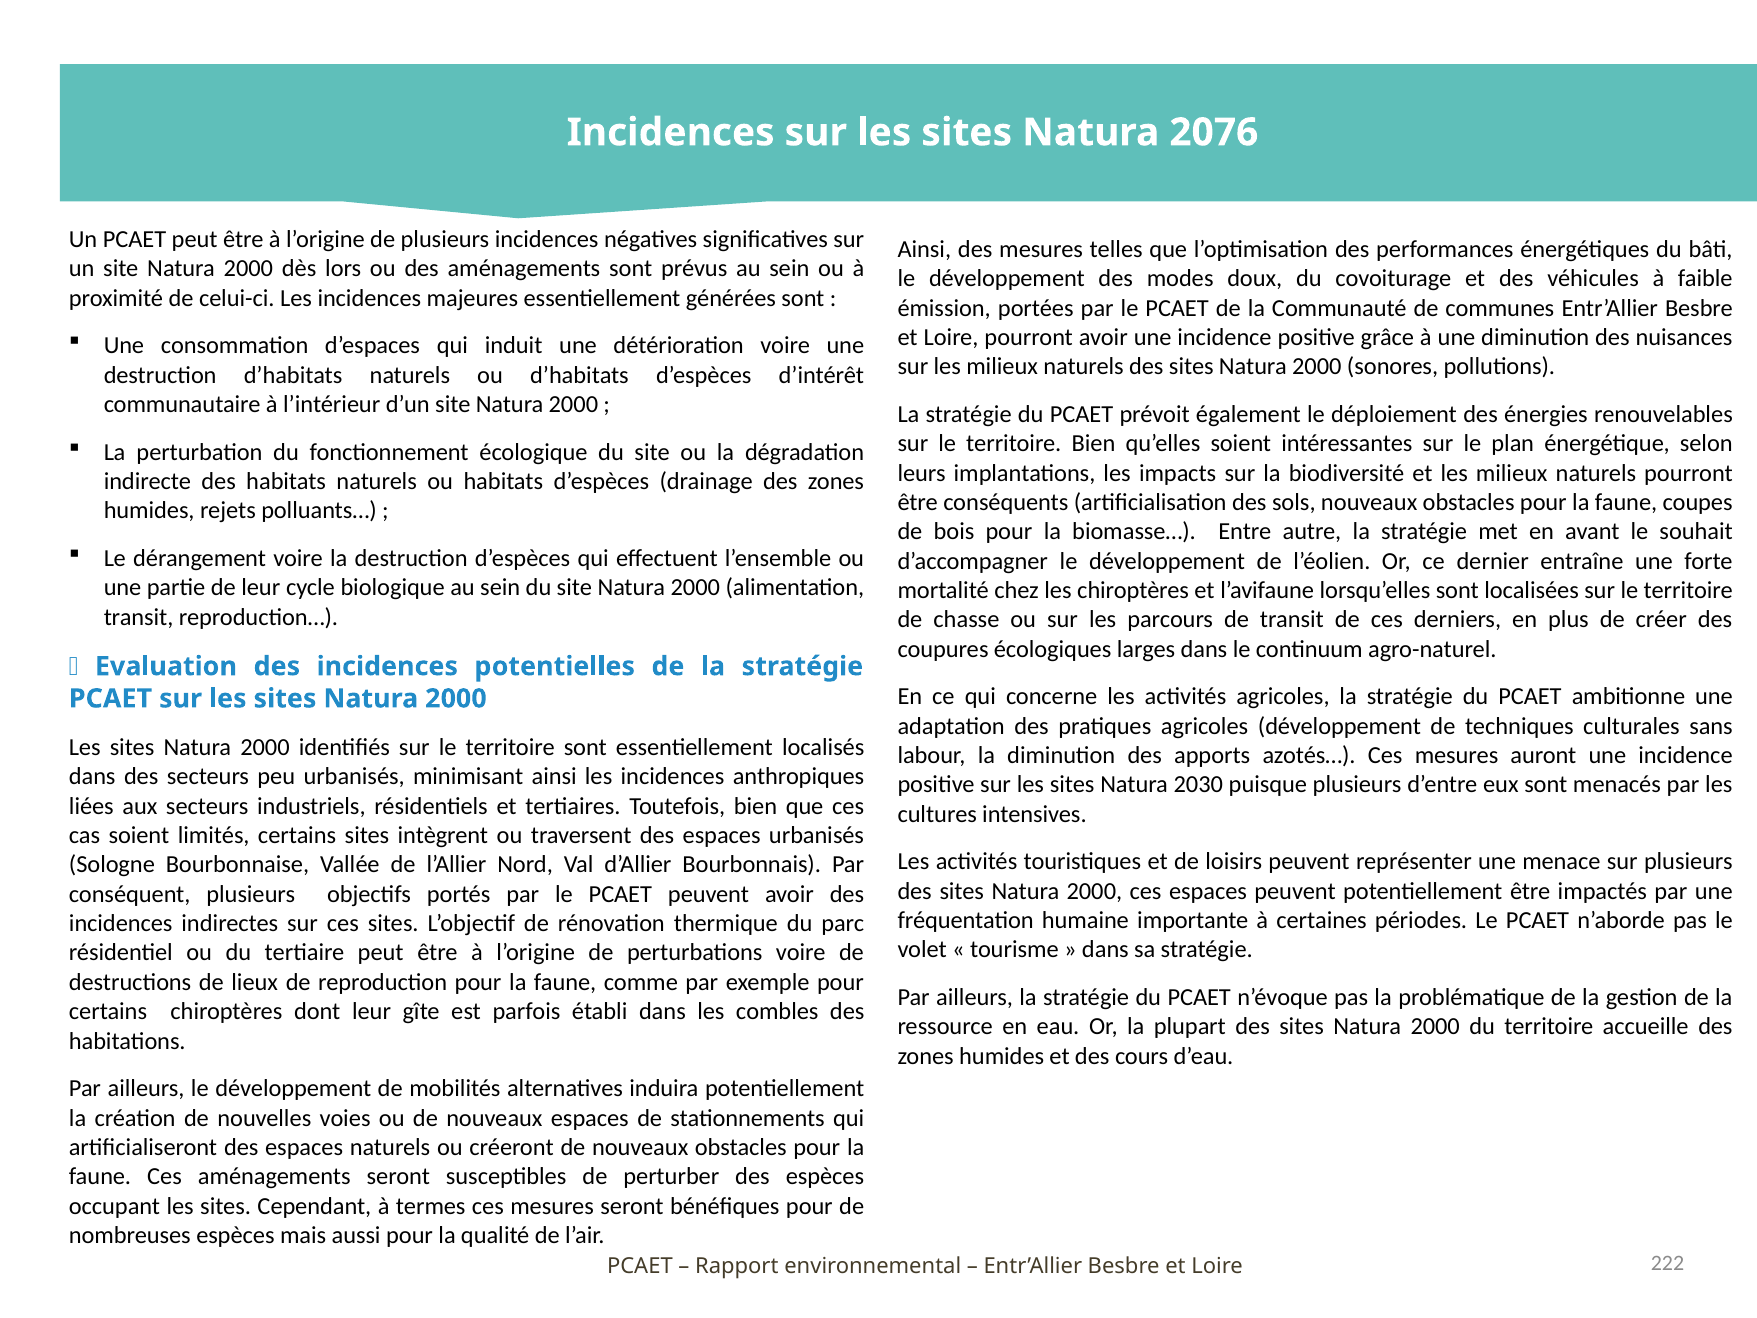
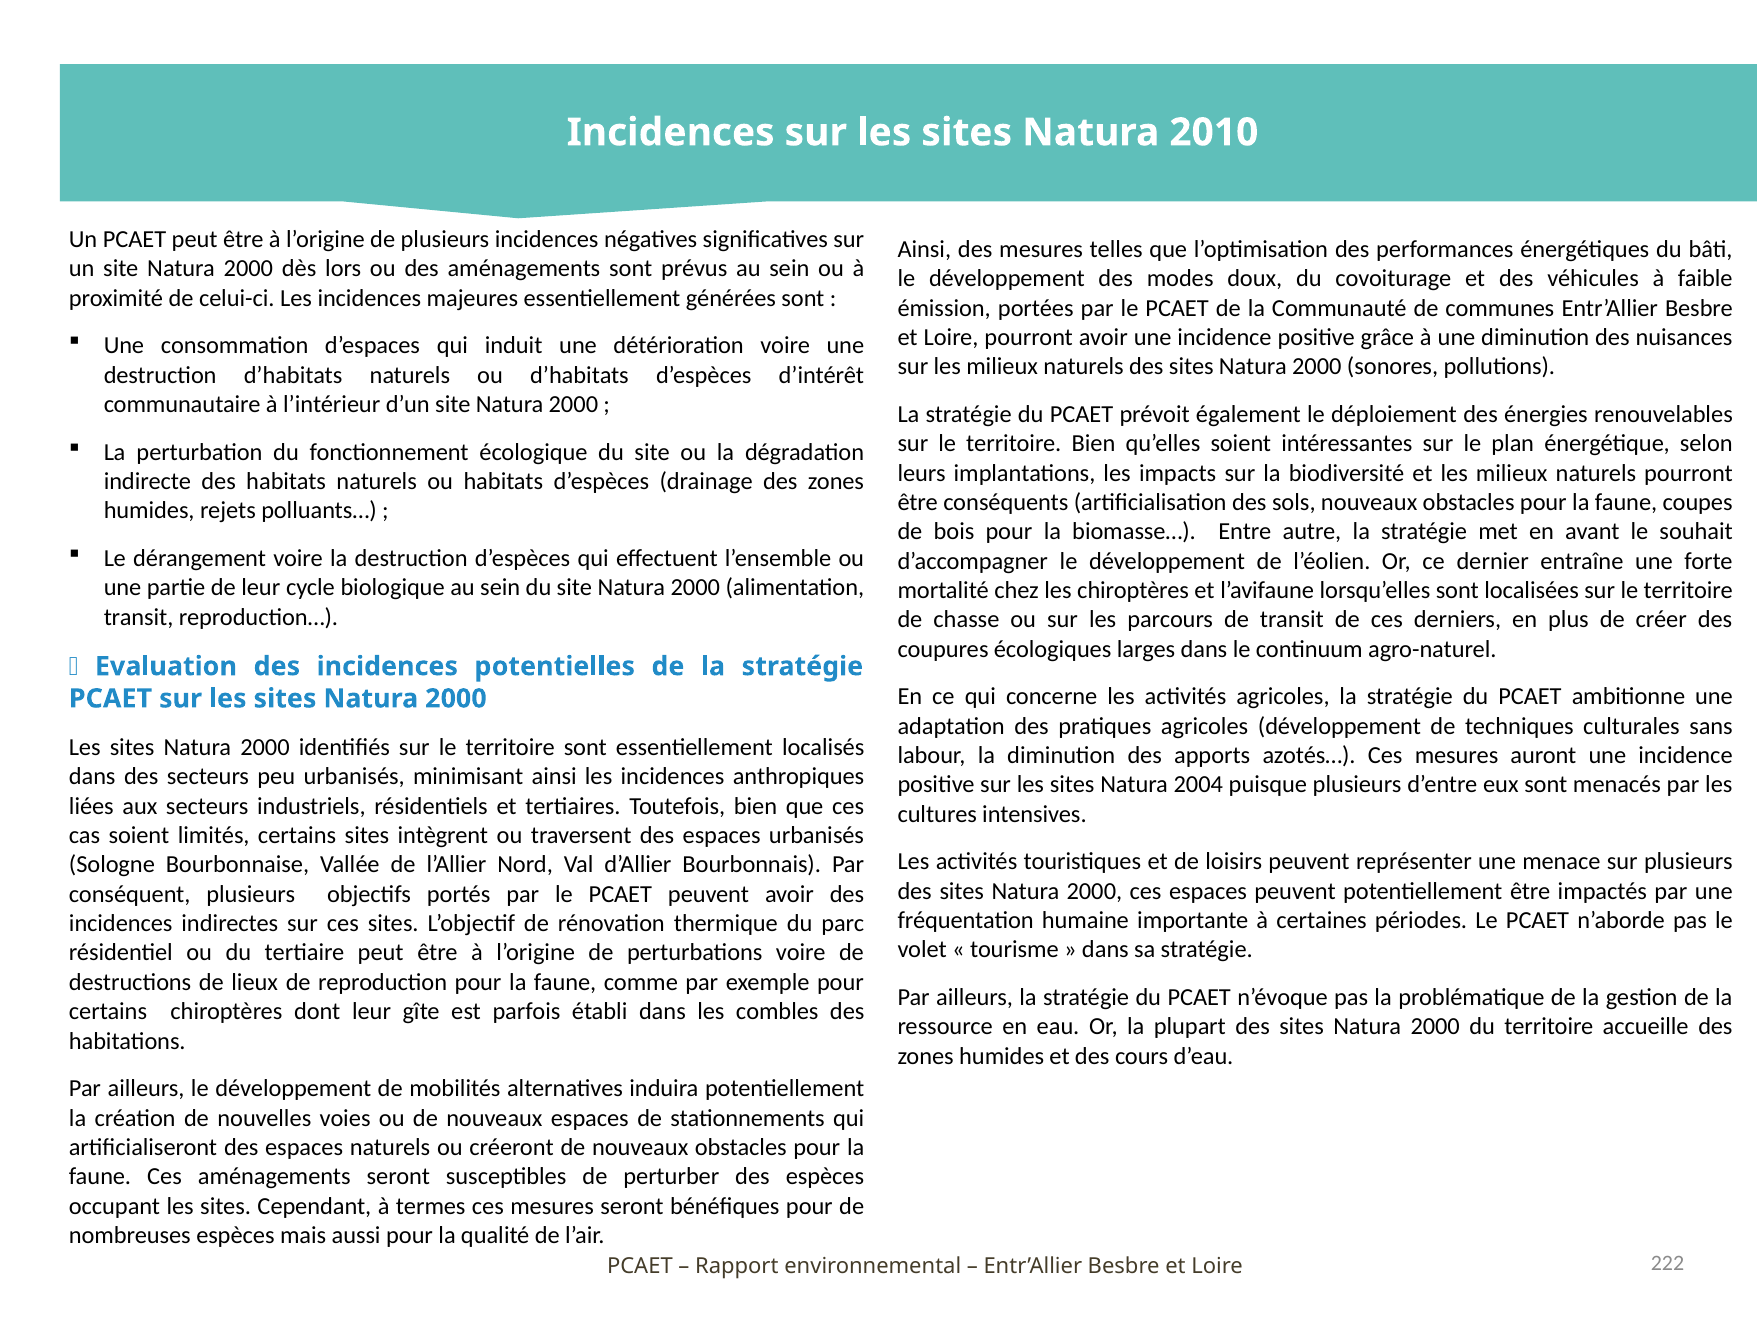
2076: 2076 -> 2010 (1214, 132)
2030: 2030 -> 2004 (1198, 785)
